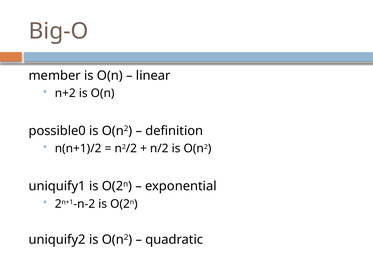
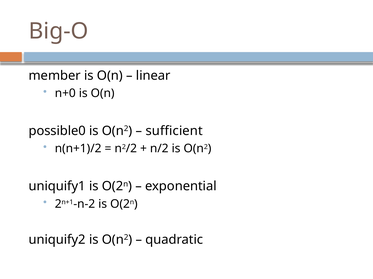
n+2: n+2 -> n+0 (65, 93)
definition: definition -> sufficient (174, 131)
